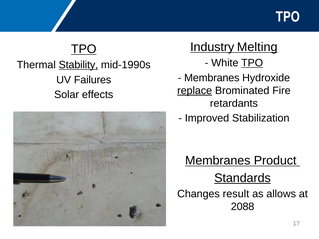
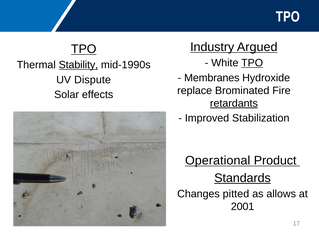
Melting: Melting -> Argued (257, 47)
Failures: Failures -> Dispute (93, 80)
replace underline: present -> none (195, 91)
retardants underline: none -> present (234, 103)
Membranes: Membranes -> Operational (218, 161)
result: result -> pitted (236, 194)
2088: 2088 -> 2001 (243, 207)
